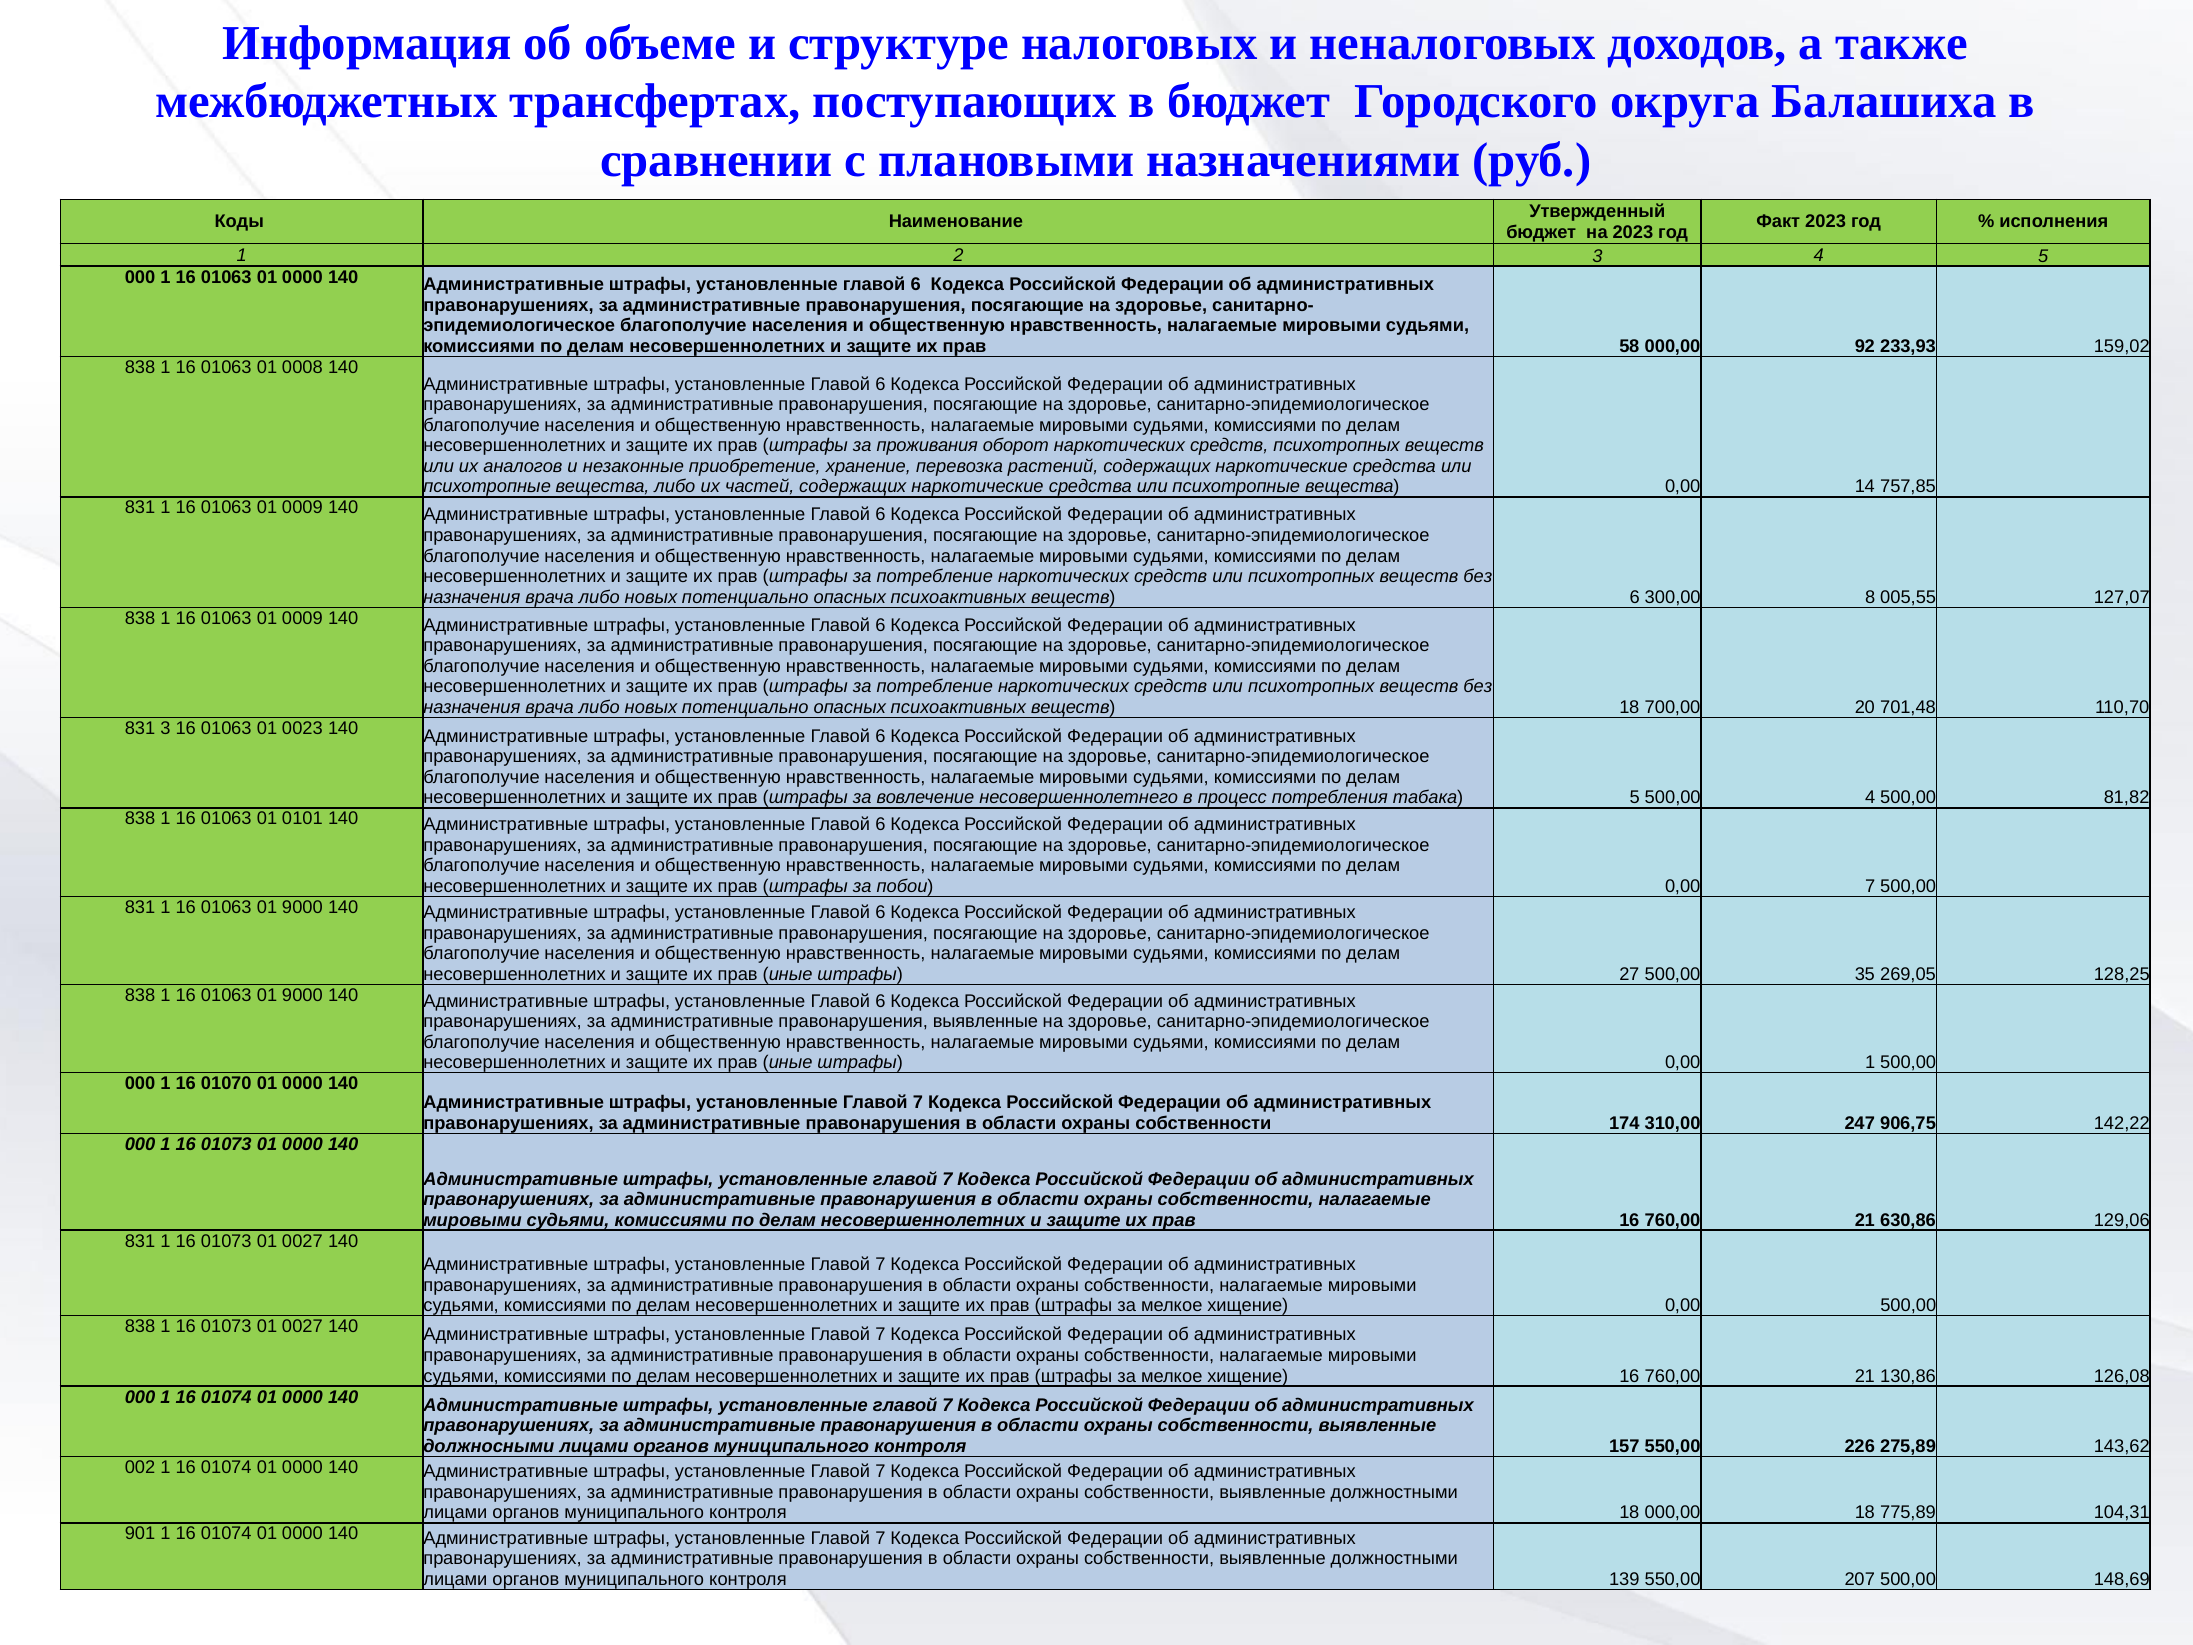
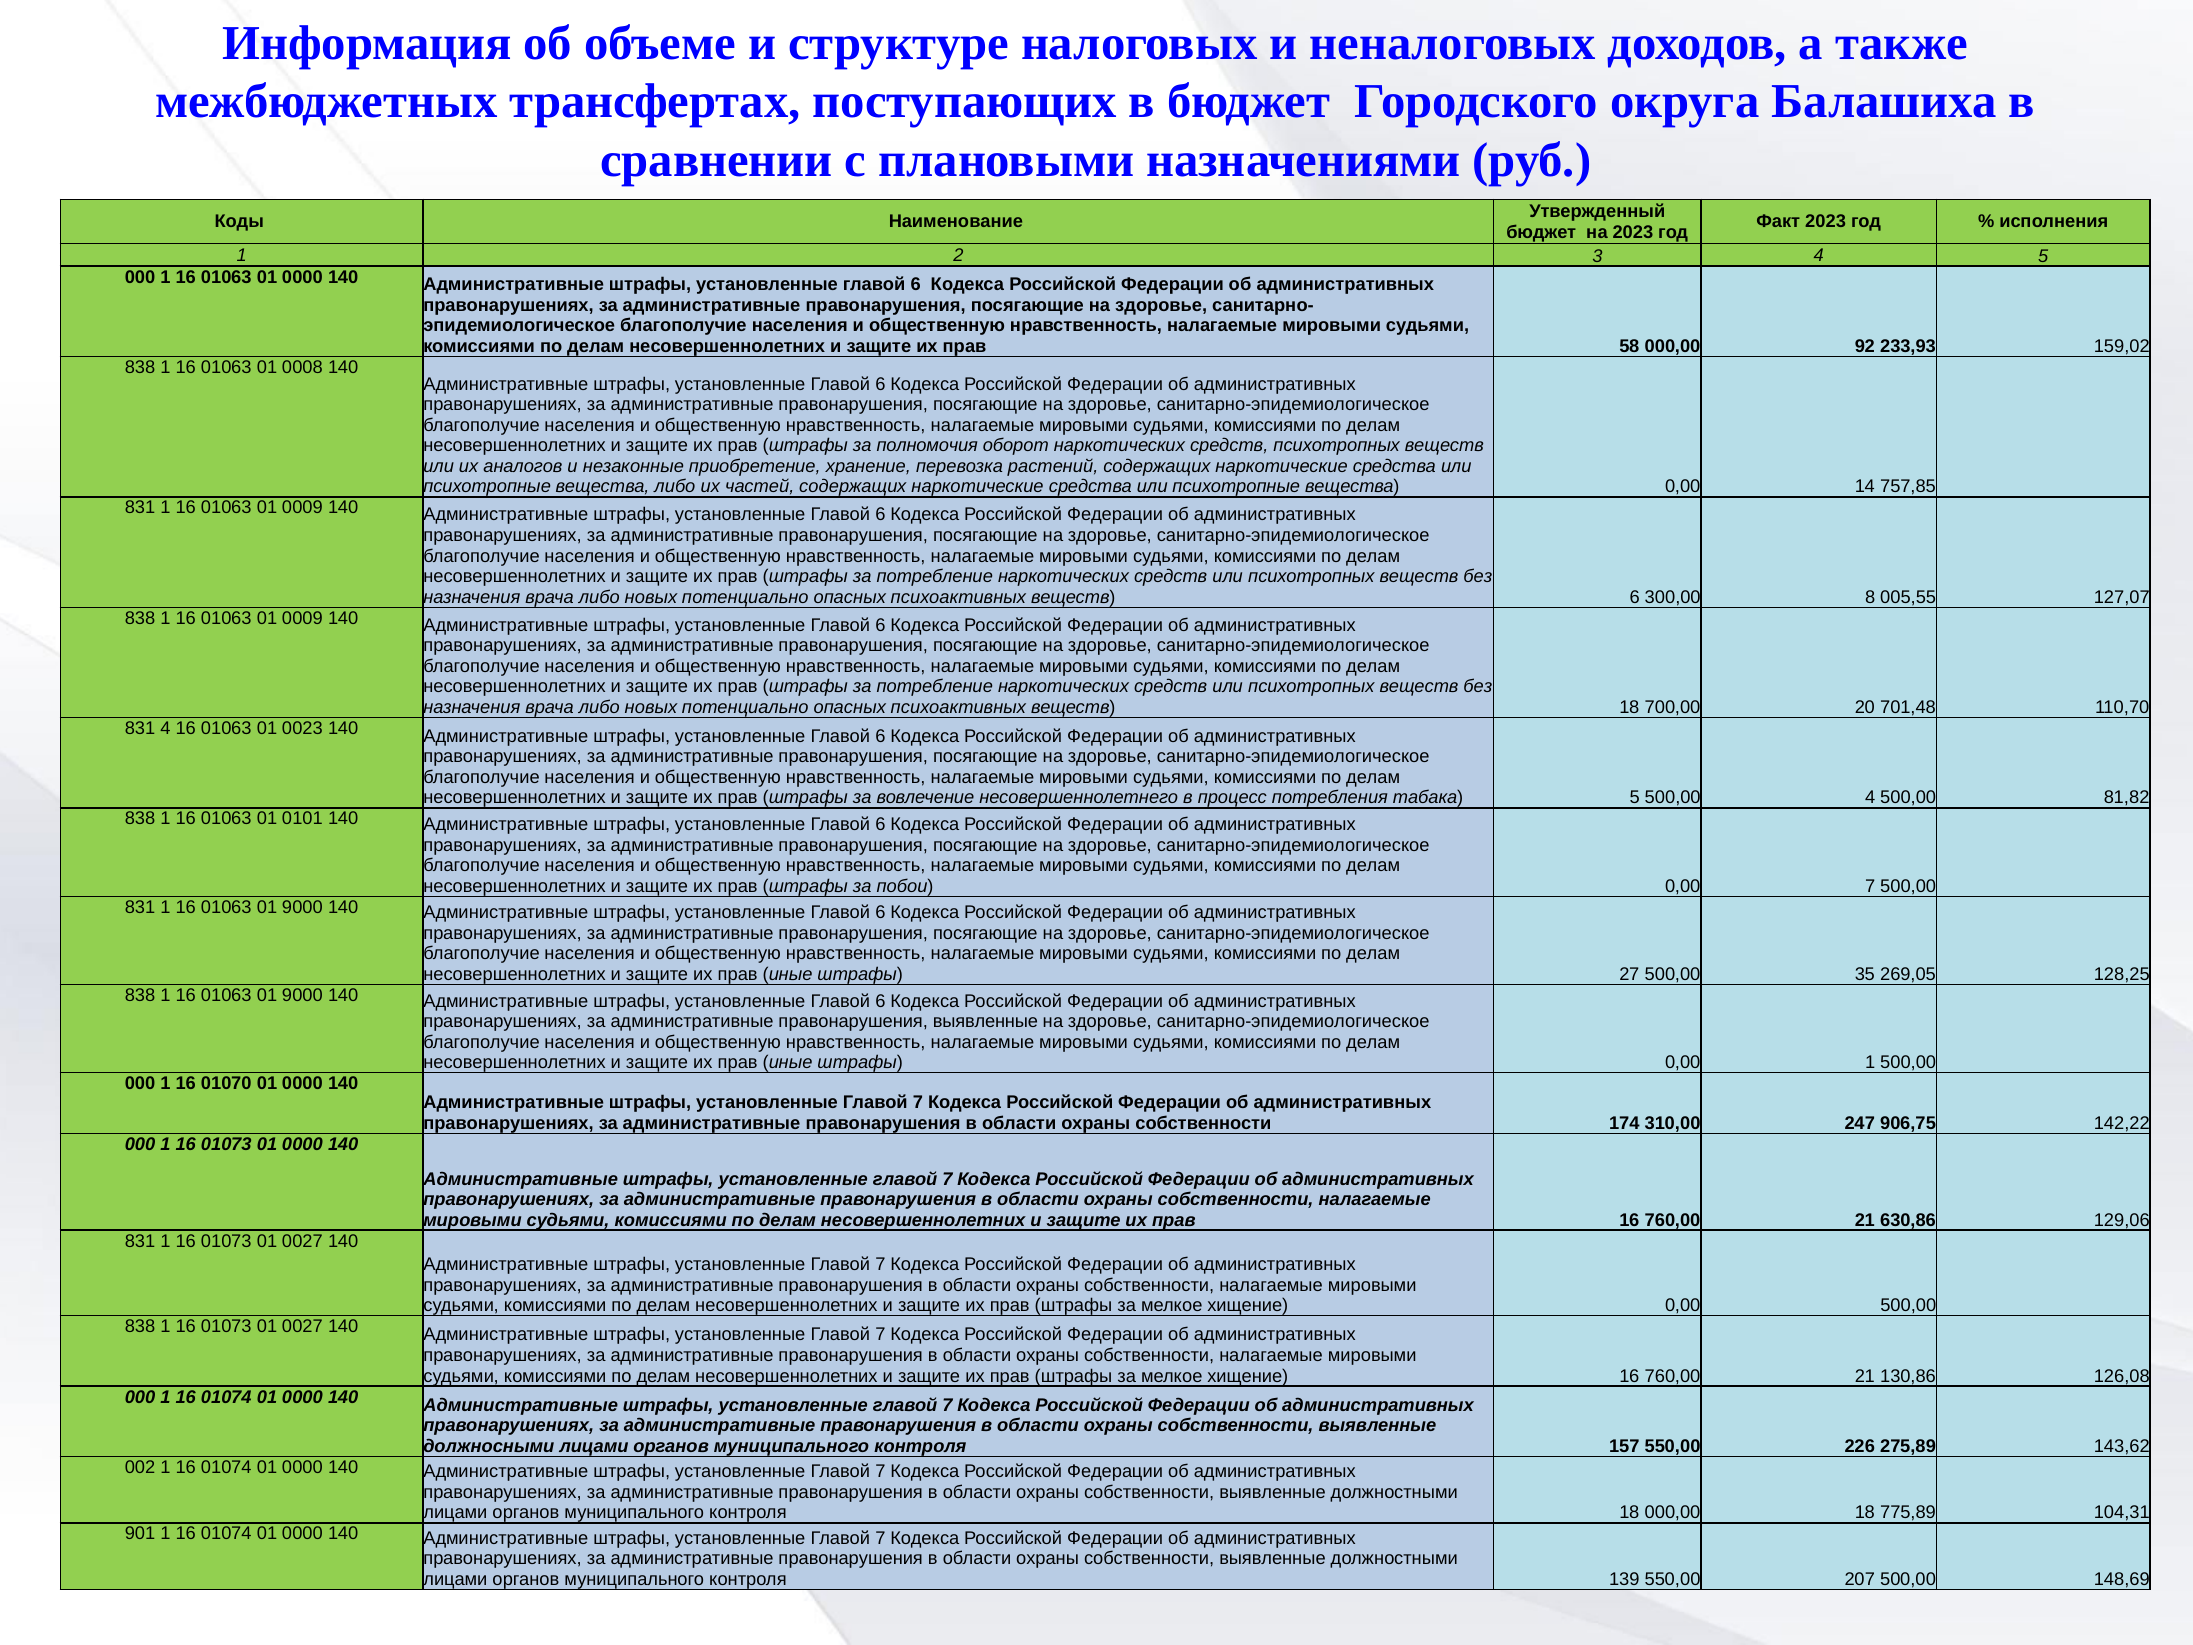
проживания: проживания -> полномочия (927, 446)
831 3: 3 -> 4 (165, 728)
